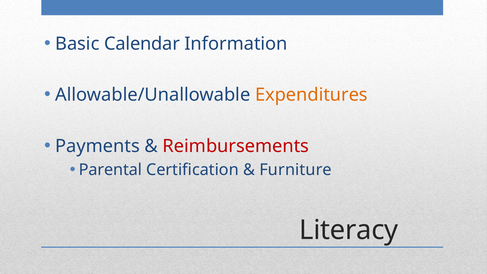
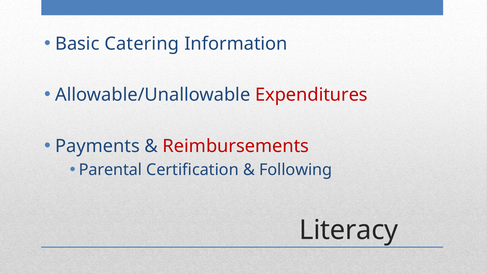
Calendar: Calendar -> Catering (142, 44)
Expenditures colour: orange -> red (311, 95)
Furniture: Furniture -> Following (296, 170)
